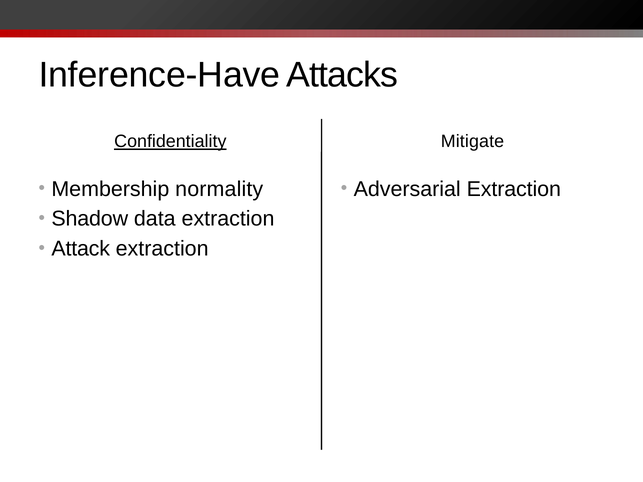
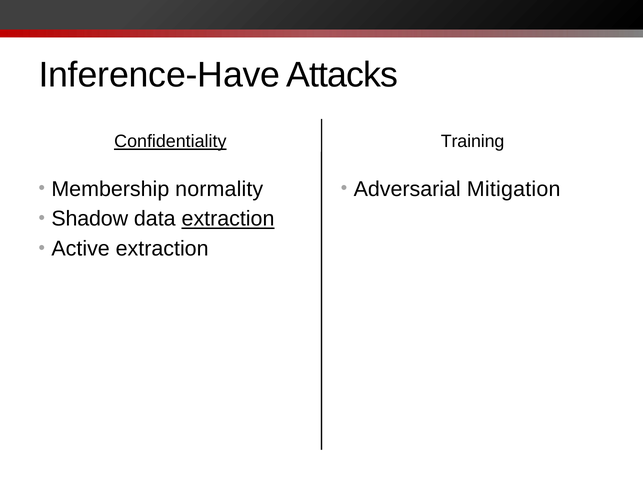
Mitigate: Mitigate -> Training (473, 142)
Adversarial Extraction: Extraction -> Mitigation (514, 189)
extraction underline: none -> present (228, 219)
Attack: Attack -> Active (81, 249)
